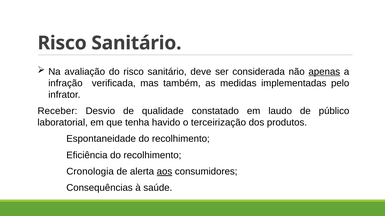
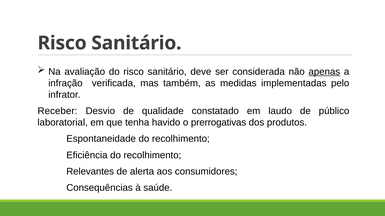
terceirização: terceirização -> prerrogativas (219, 123)
Cronologia: Cronologia -> Relevantes (90, 172)
aos underline: present -> none (164, 172)
